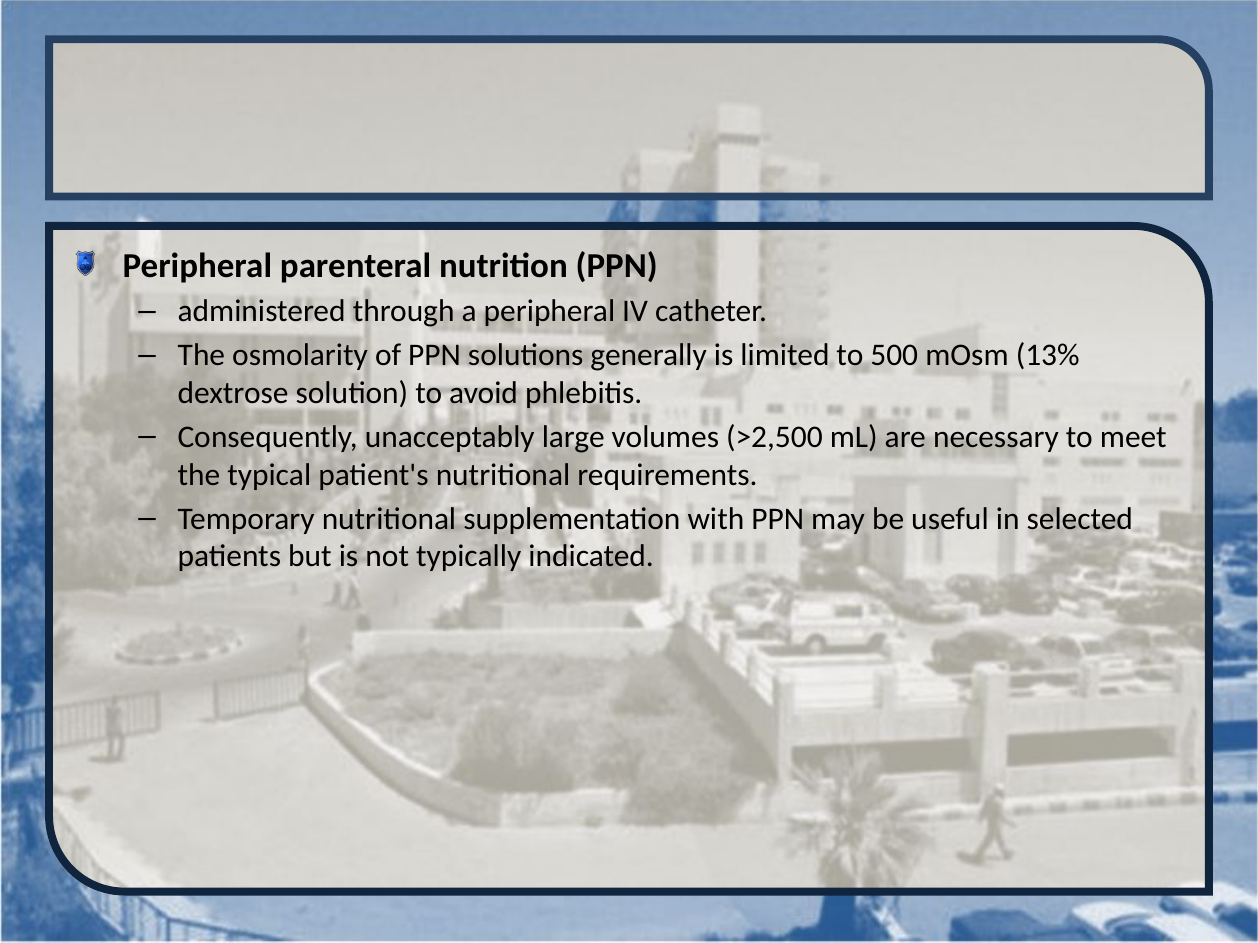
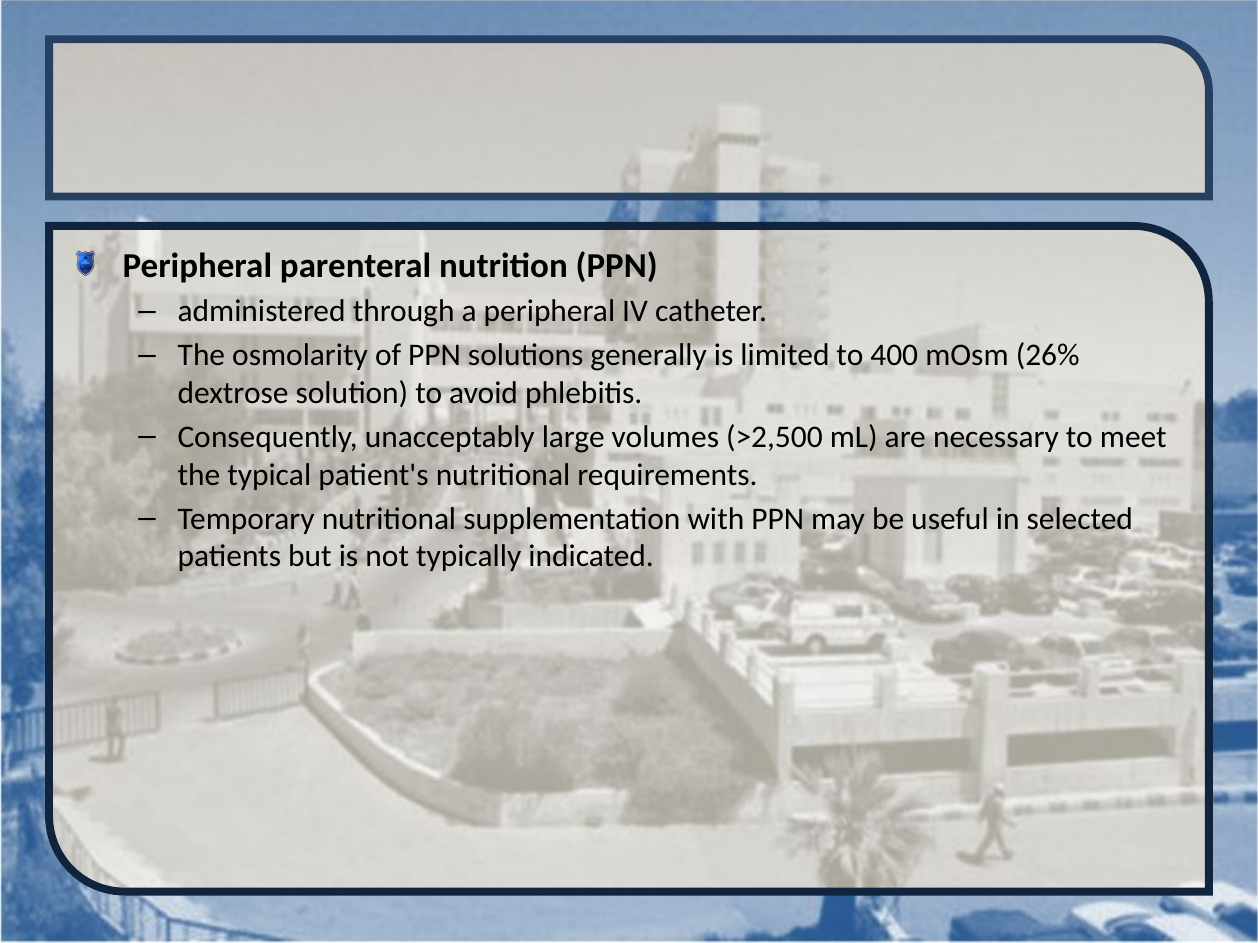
500: 500 -> 400 (894, 356)
13%: 13% -> 26% (1048, 356)
